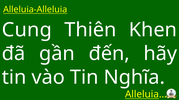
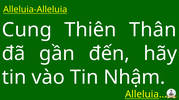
Khen: Khen -> Thân (153, 30)
Nghĩa: Nghĩa -> Nhậm (134, 78)
